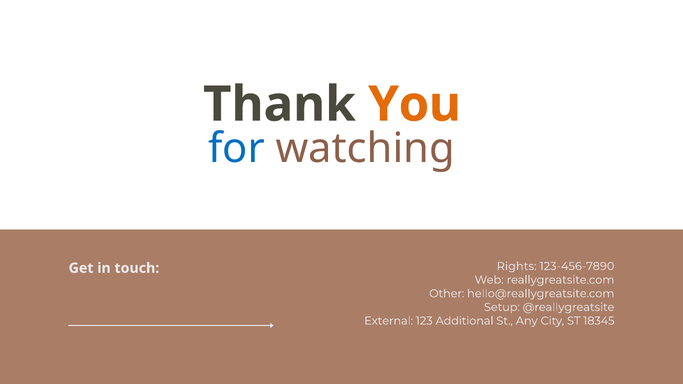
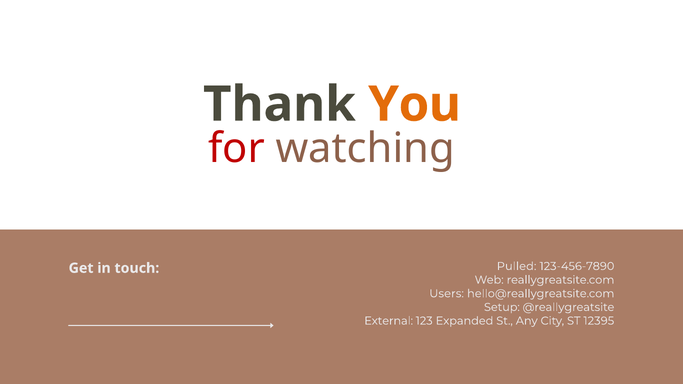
for colour: blue -> red (236, 149)
Rights: Rights -> Pulled (517, 266)
Other: Other -> Users (447, 294)
Additional: Additional -> Expanded (465, 321)
18345: 18345 -> 12395 (599, 321)
